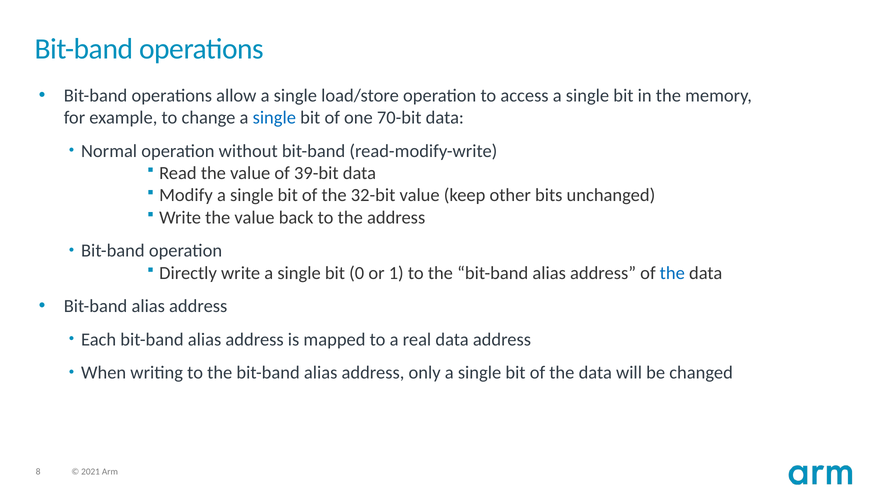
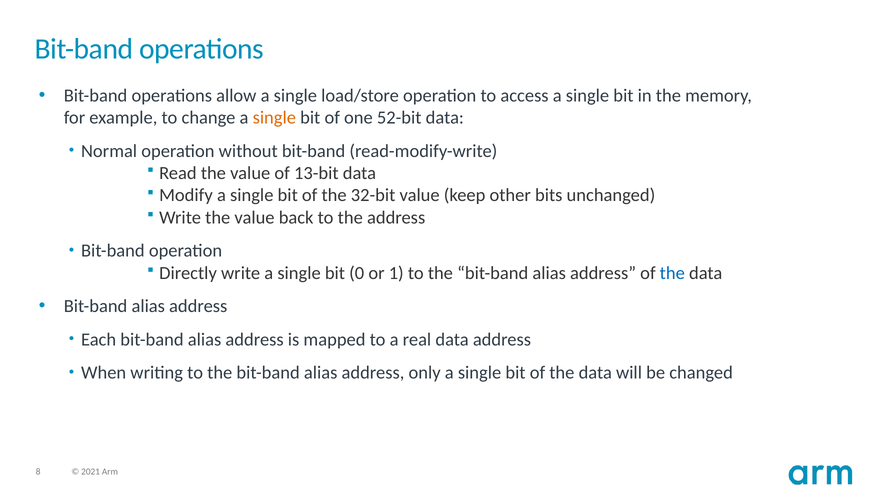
single colour: blue -> orange (274, 118)
70-bit: 70-bit -> 52-bit (399, 118)
39-bit: 39-bit -> 13-bit (316, 173)
